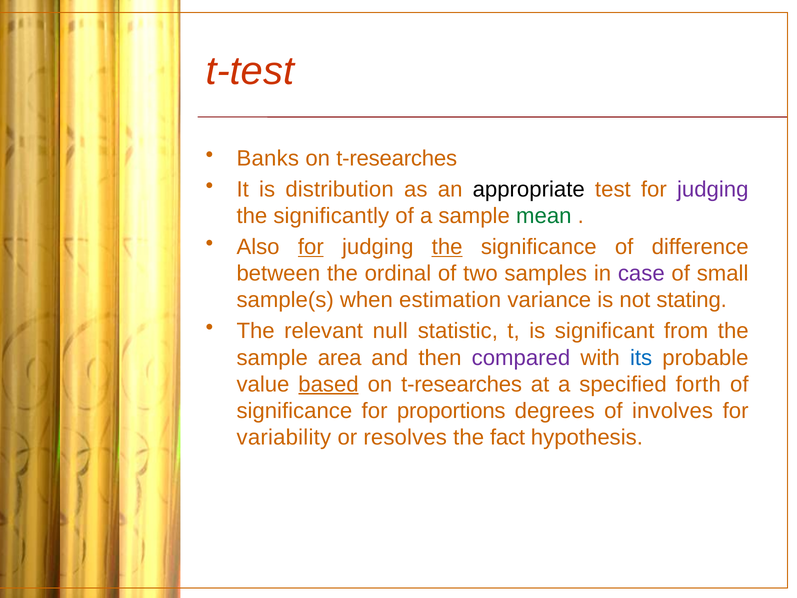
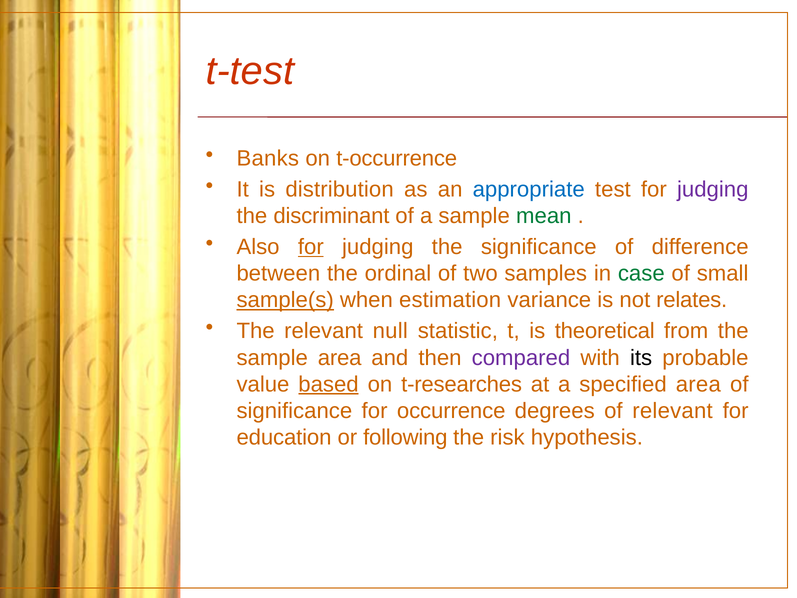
t-researches: t-researches -> t-occurrence (397, 158)
appropriate colour: black -> blue (529, 189)
significantly: significantly -> discriminant (331, 216)
the underline: present -> none (447, 247)
case colour: purple -> green (641, 273)
sample(s underline: none -> present (285, 300)
stating: stating -> relates (692, 300)
significant: significant -> theoretical (605, 331)
its colour: blue -> black (641, 358)
specified forth: forth -> area (698, 384)
proportions: proportions -> occurrence (451, 411)
of involves: involves -> relevant (673, 411)
variability: variability -> education (284, 437)
resolves: resolves -> following (405, 437)
fact: fact -> risk (507, 437)
